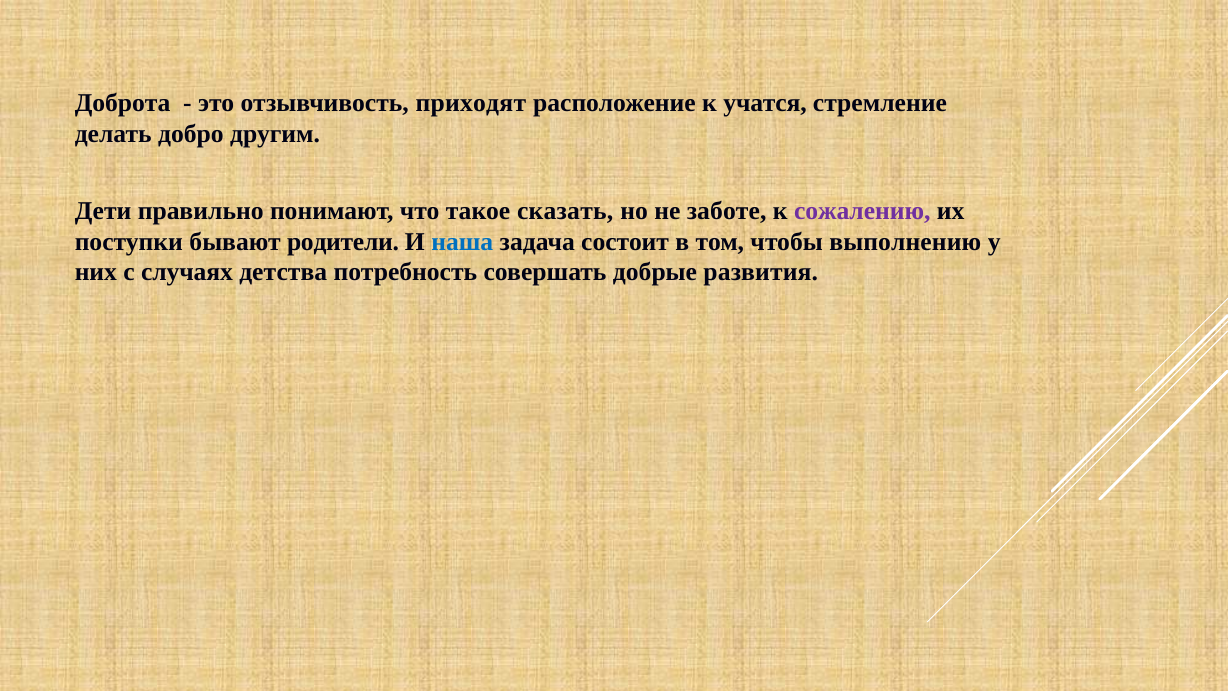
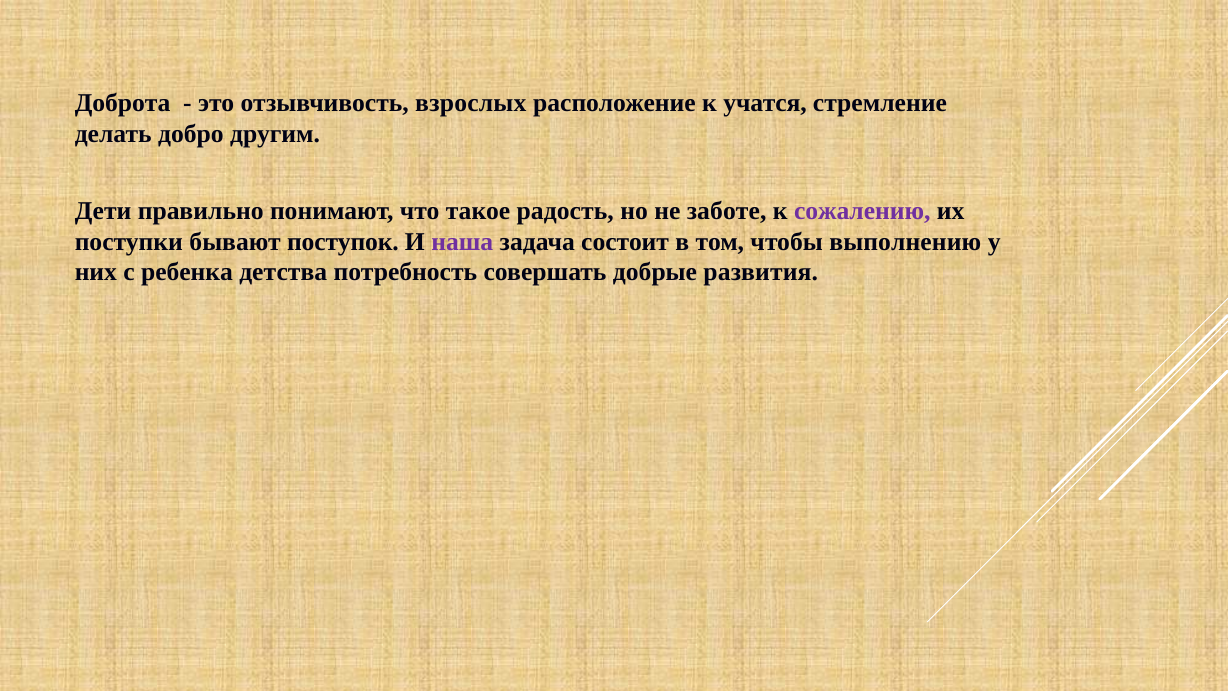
приходят: приходят -> взрослых (471, 103)
сказать: сказать -> радость (565, 211)
родители: родители -> поступок (343, 242)
наша colour: blue -> purple (462, 242)
случаях: случаях -> ребенка (187, 272)
